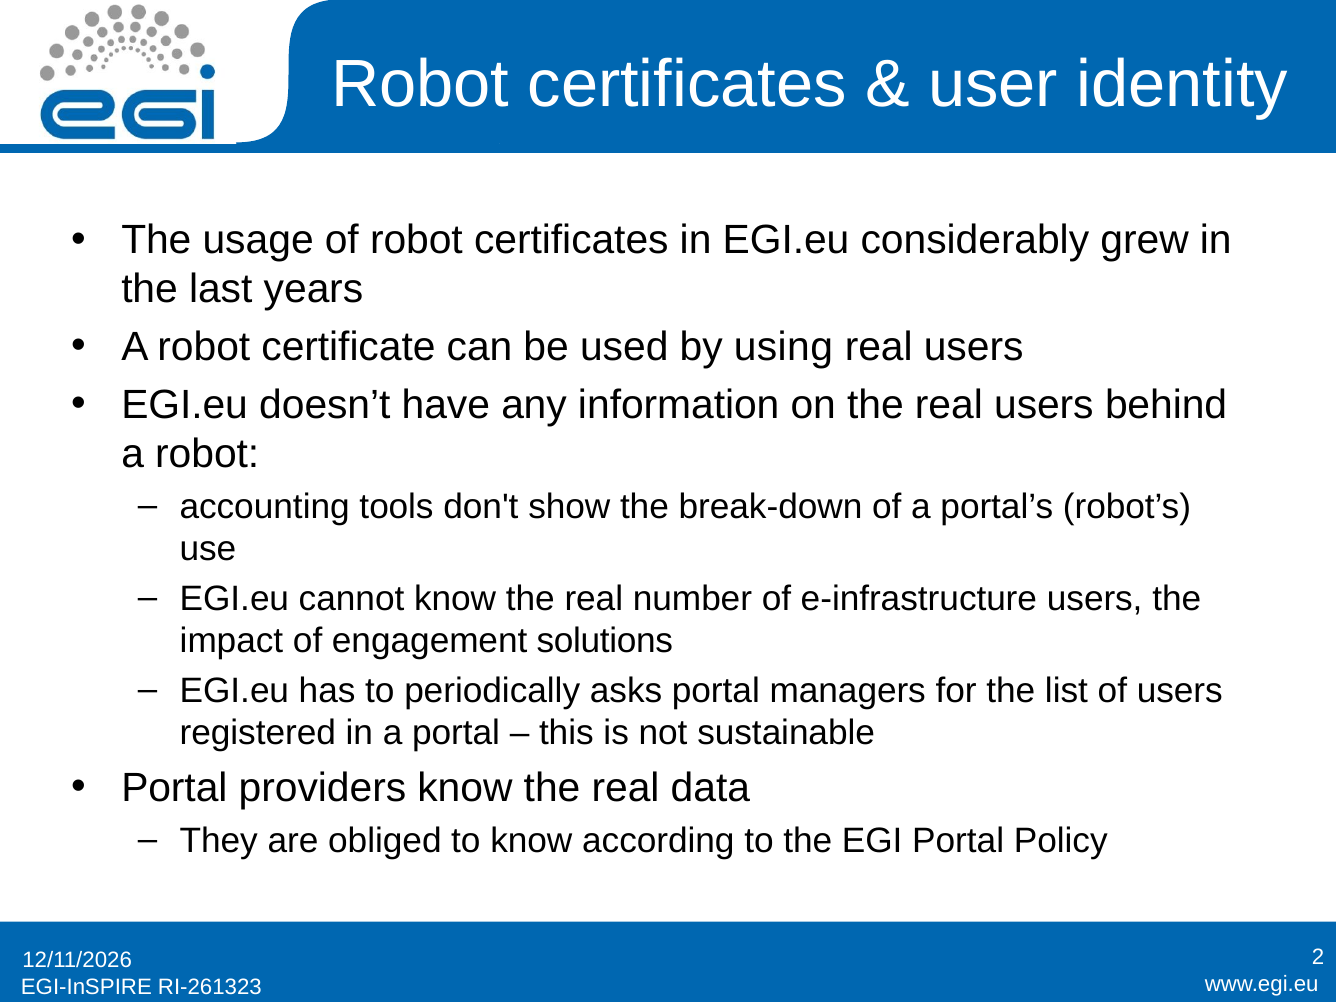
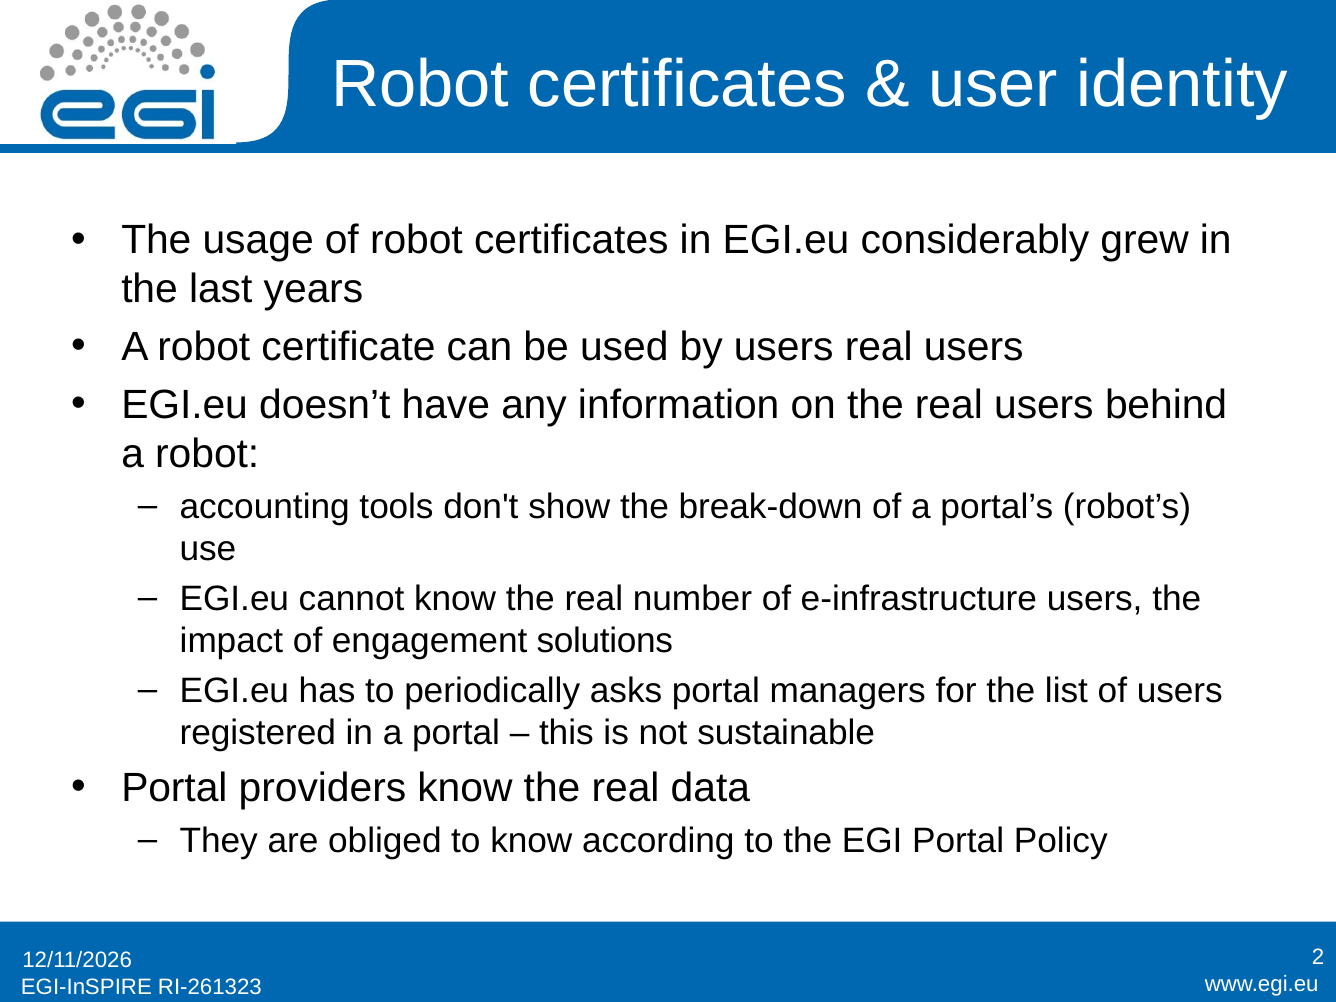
by using: using -> users (784, 347)
